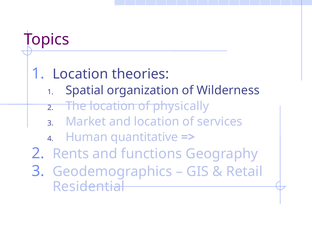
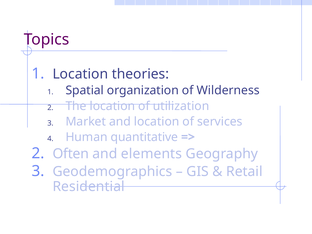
physically: physically -> utilization (181, 106)
Rents: Rents -> Often (71, 154)
functions: functions -> elements (151, 154)
